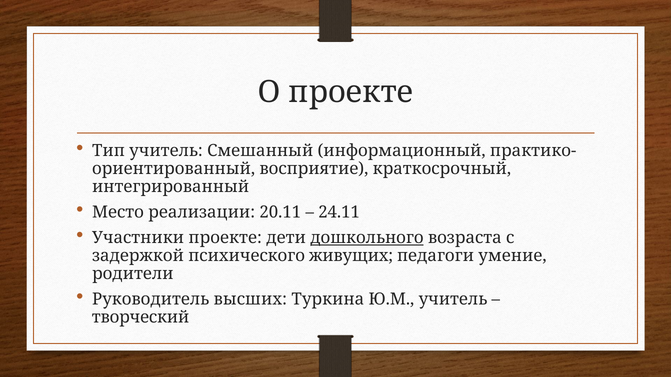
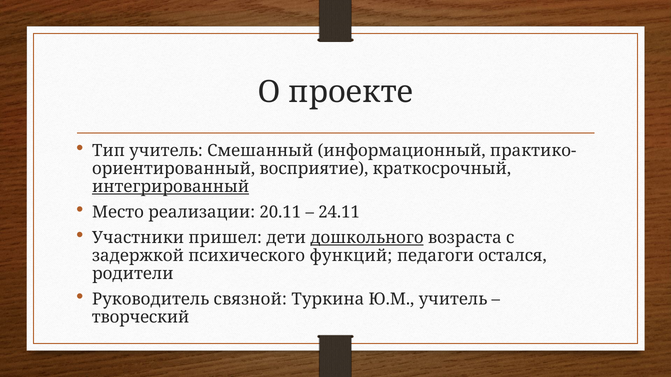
интегрированный underline: none -> present (171, 187)
Участники проекте: проекте -> пришел (225, 238)
живущих: живущих -> функций (351, 256)
умение: умение -> остался (513, 256)
высших: высших -> связной (250, 300)
